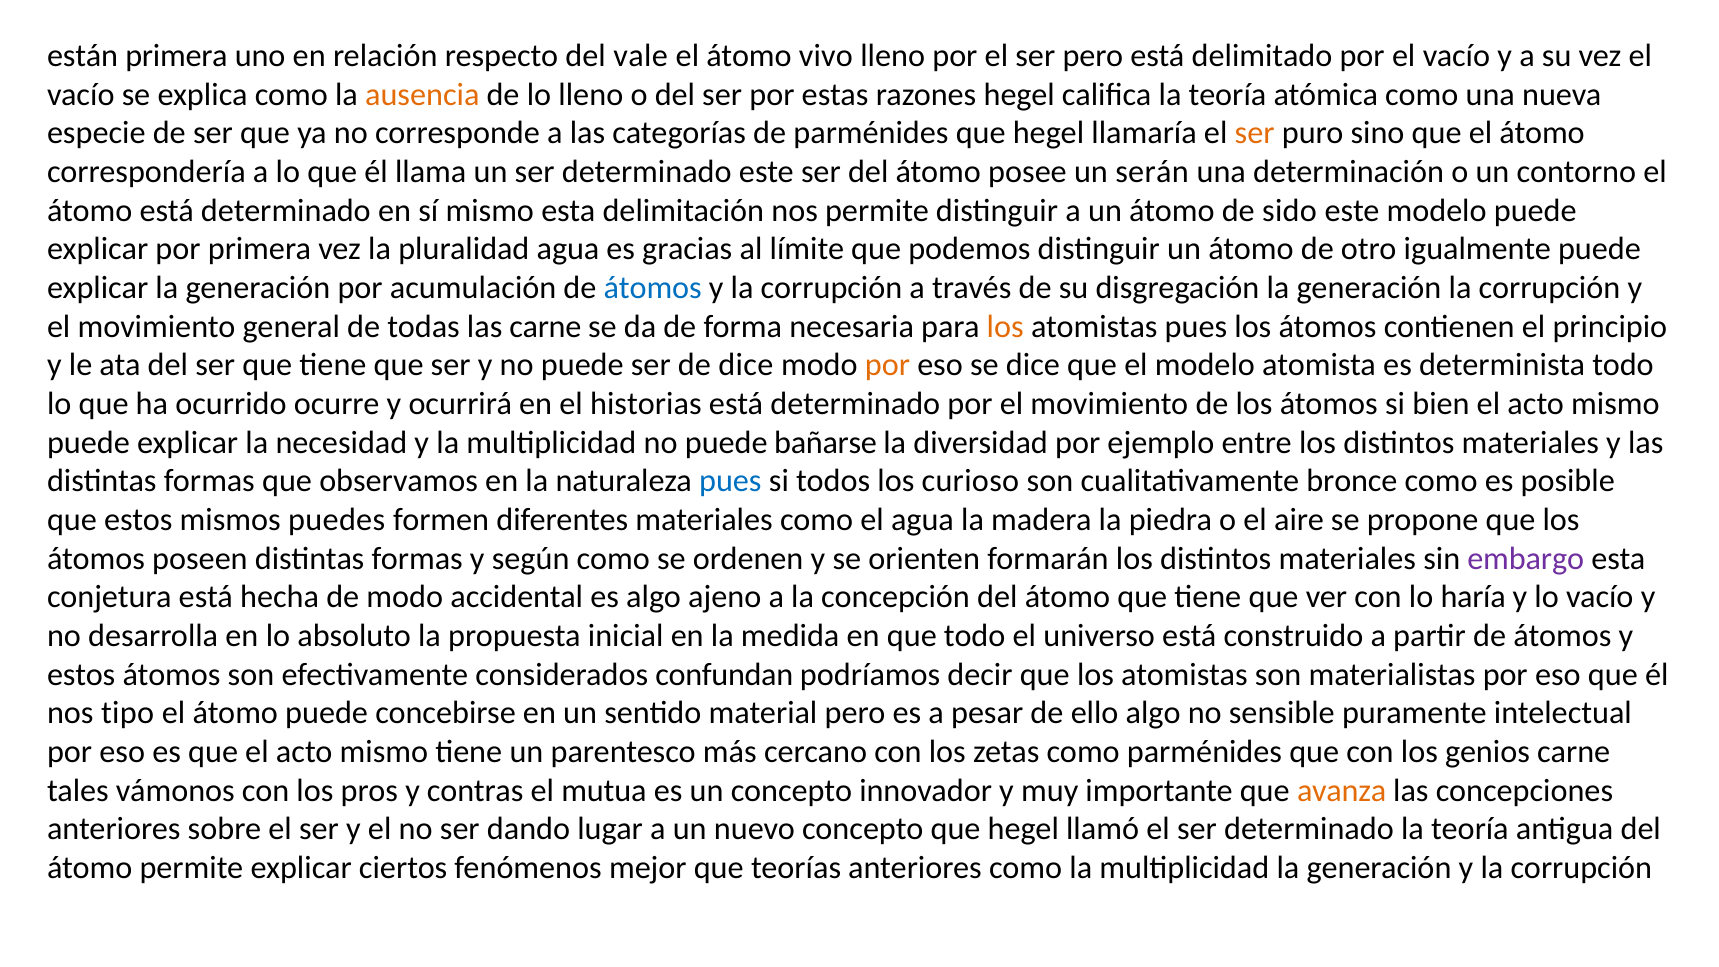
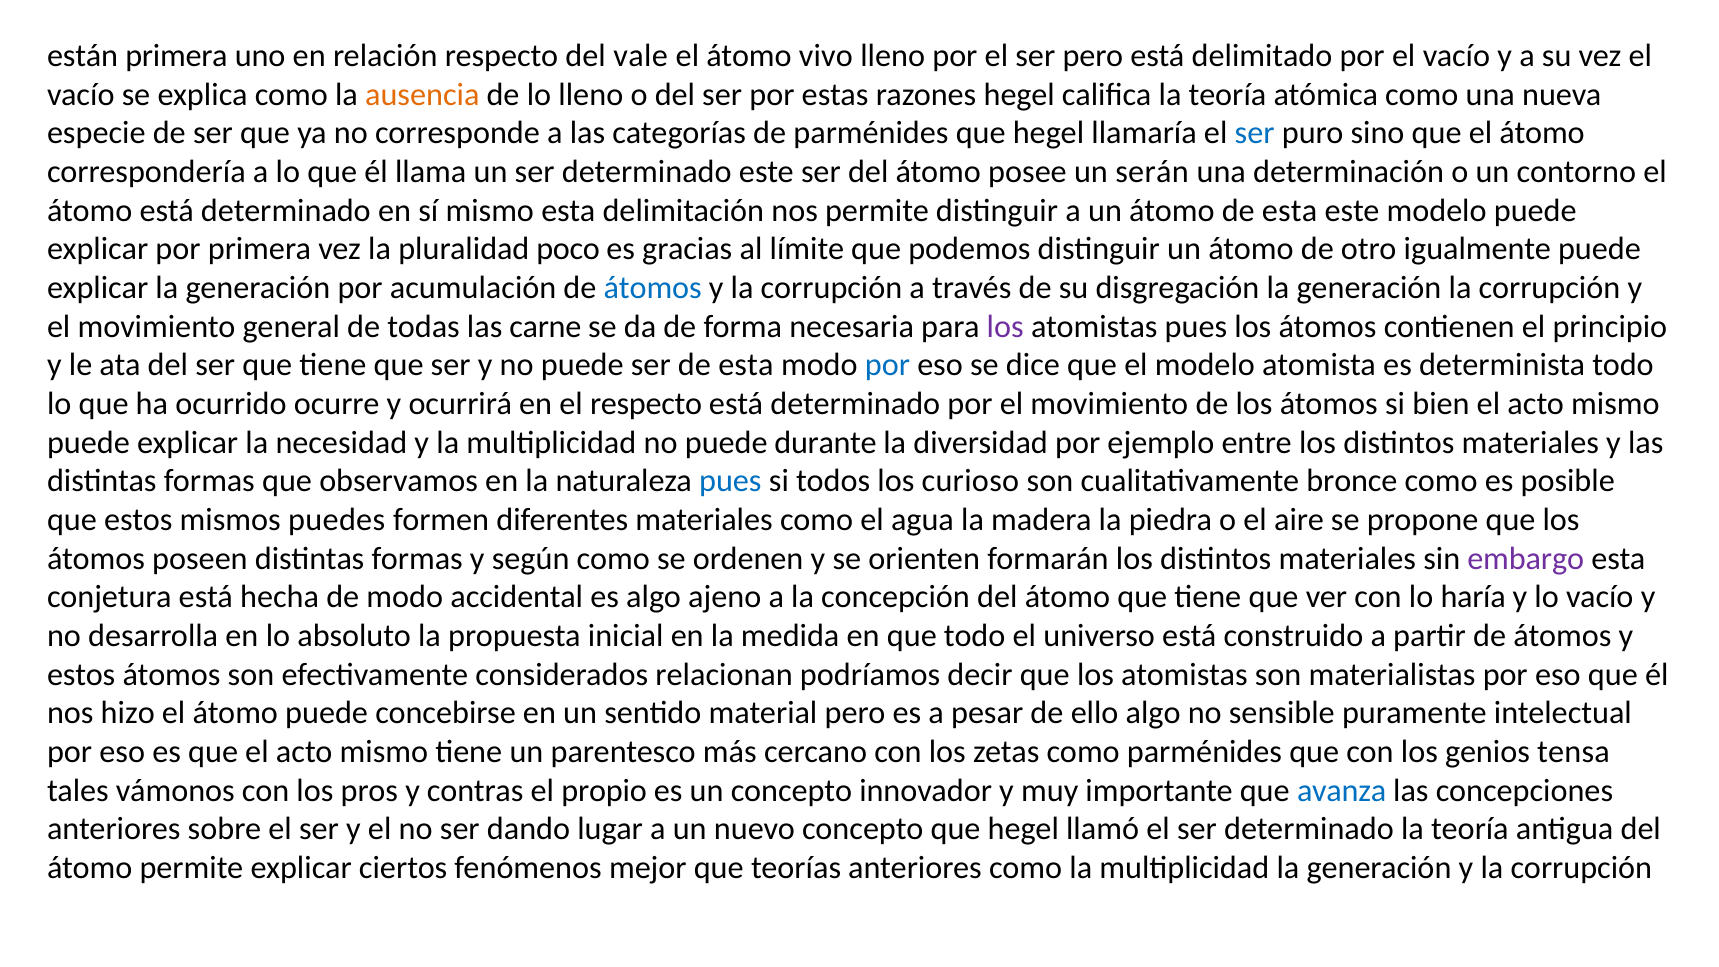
ser colour: orange -> blue (1255, 133)
átomo de sido: sido -> esta (1290, 210)
pluralidad agua: agua -> poco (568, 249)
los colour: orange -> purple (1005, 326)
ser de dice: dice -> esta (746, 365)
por colour: orange -> blue (888, 365)
el historias: historias -> respecto (646, 404)
bañarse: bañarse -> durante (826, 442)
confundan: confundan -> relacionan (724, 675)
tipo: tipo -> hizo (128, 713)
genios carne: carne -> tensa (1573, 752)
mutua: mutua -> propio (604, 791)
avanza colour: orange -> blue (1342, 791)
